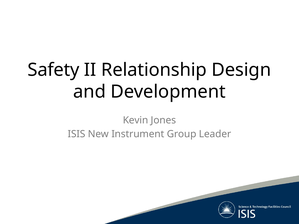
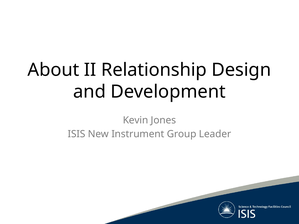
Safety: Safety -> About (53, 70)
